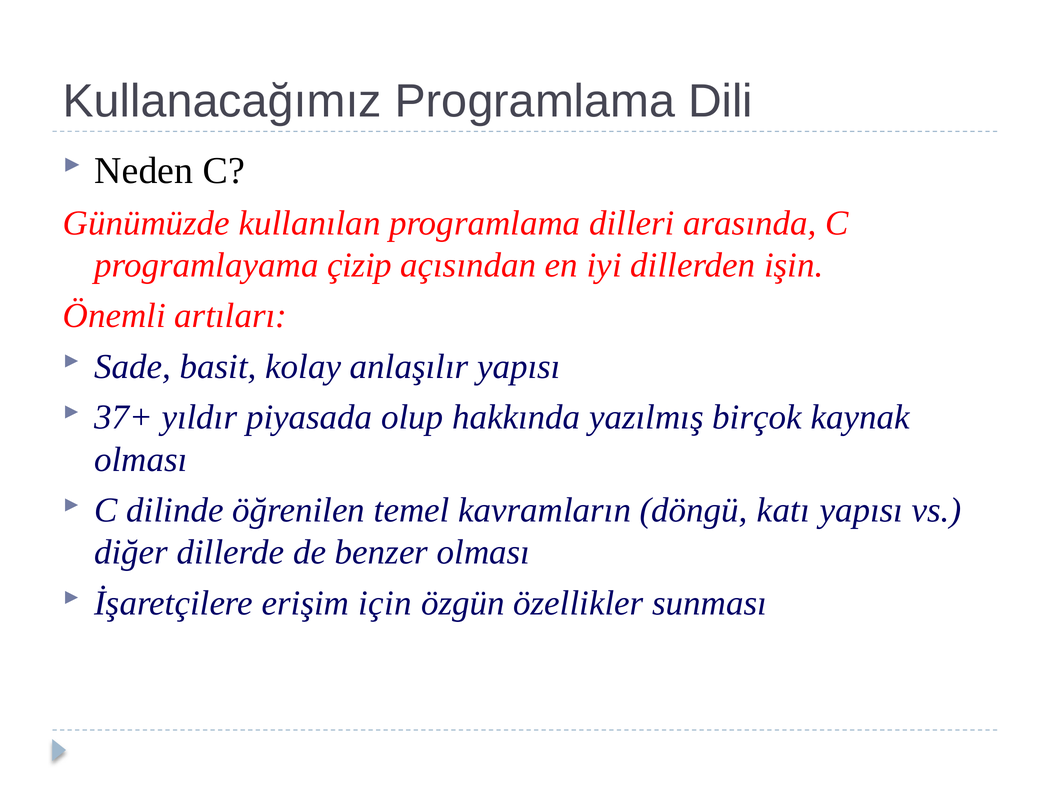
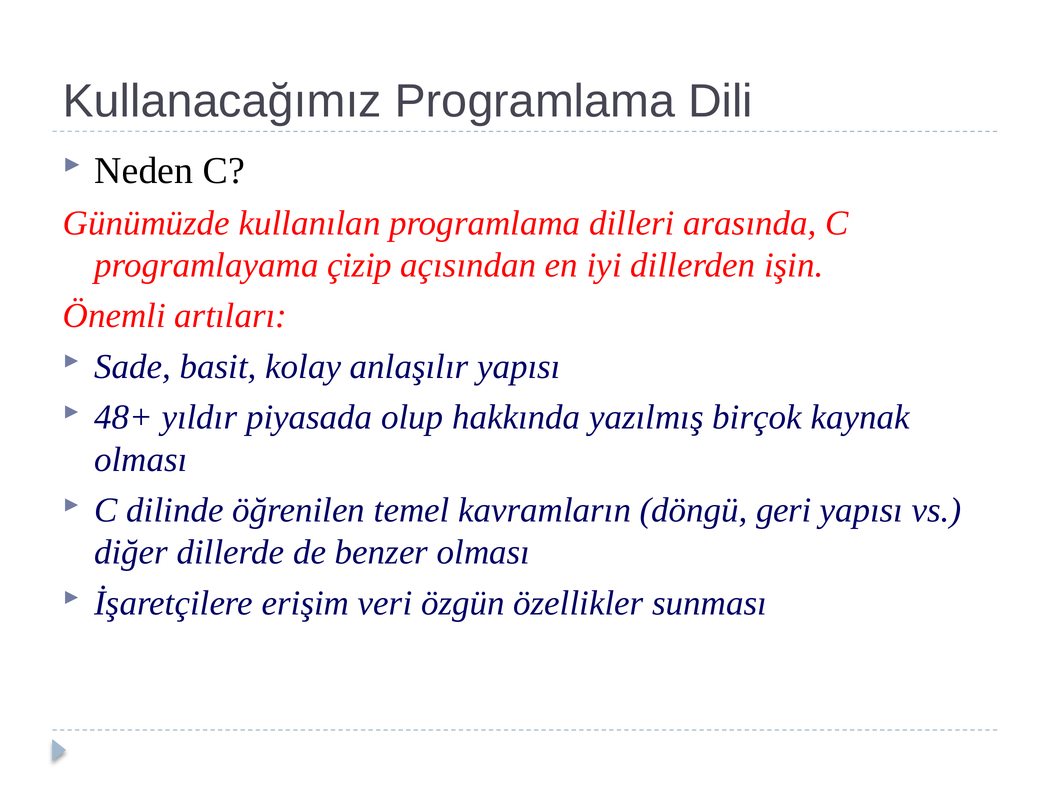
37+: 37+ -> 48+ (124, 417)
katı: katı -> geri (784, 510)
için: için -> veri (385, 603)
